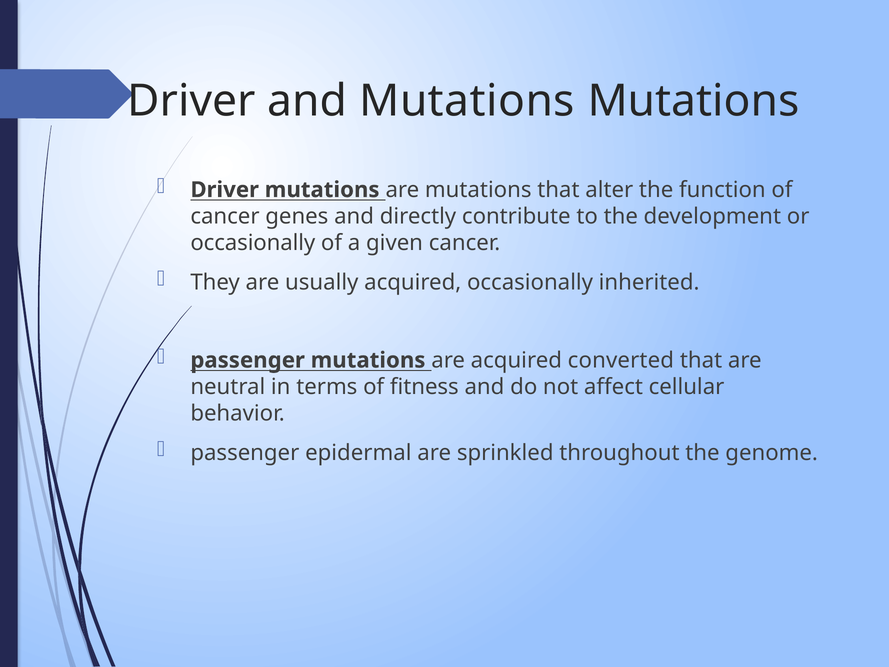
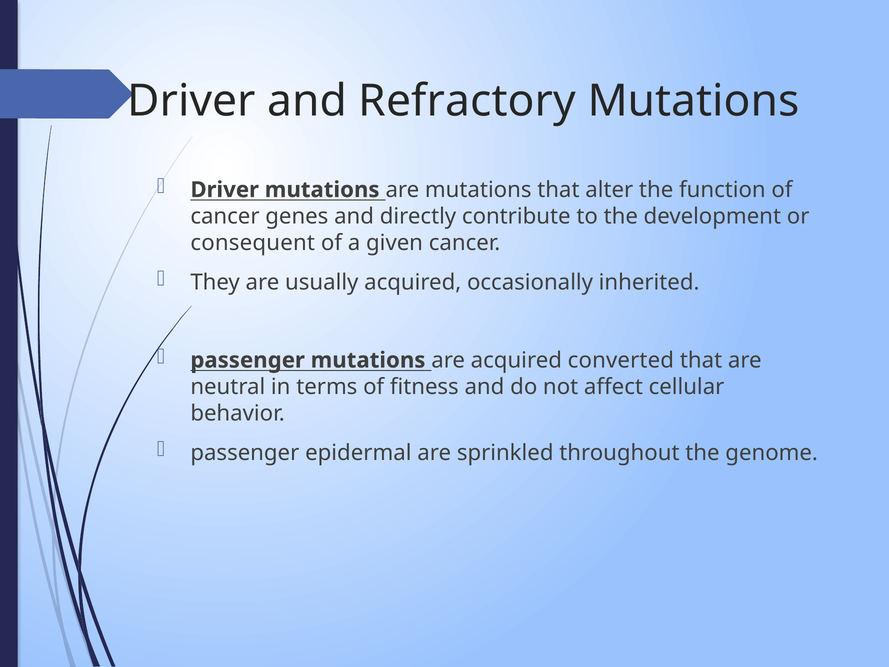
and Mutations: Mutations -> Refractory (467, 101)
occasionally: occasionally -> consequent (253, 243)
